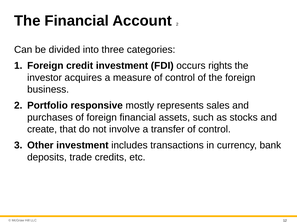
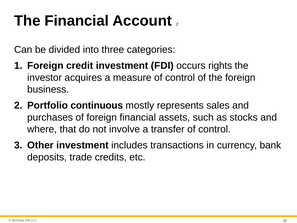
responsive: responsive -> continuous (97, 105)
create: create -> where (42, 129)
